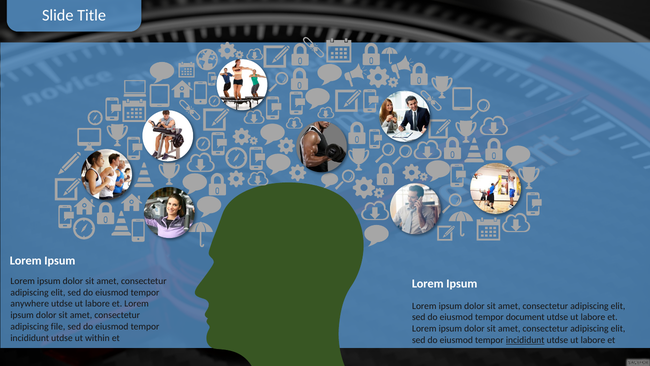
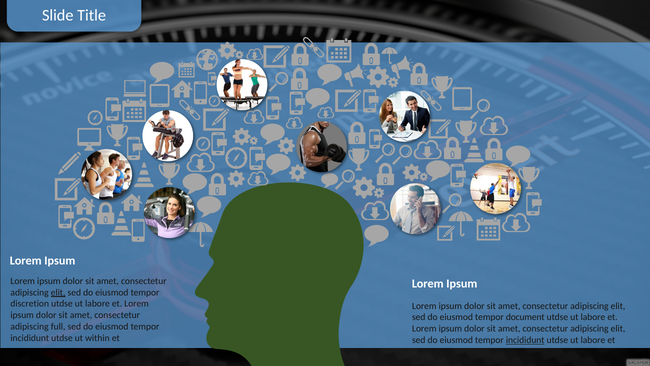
elit underline: none -> present (58, 292)
anywhere: anywhere -> discretion (30, 303)
file: file -> full (58, 326)
